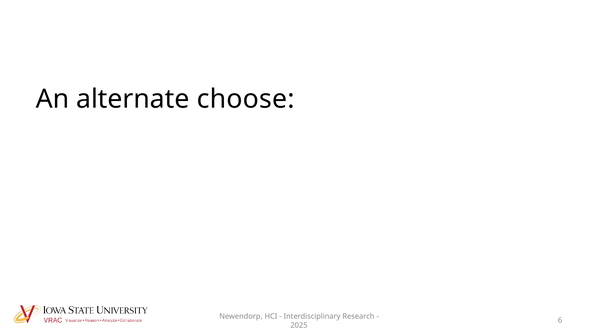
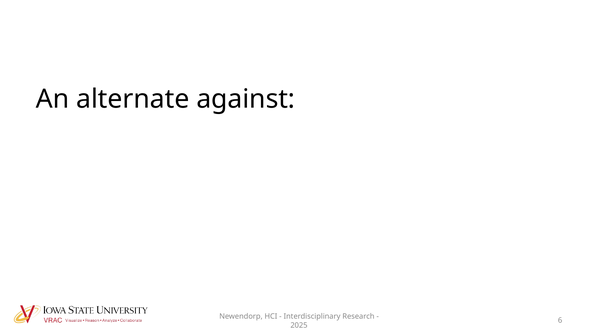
choose: choose -> against (246, 99)
